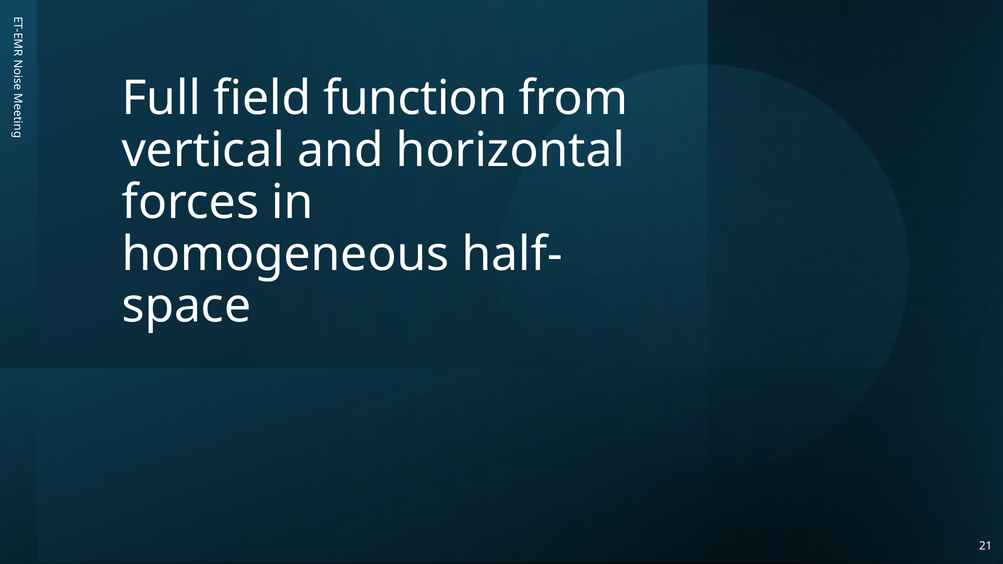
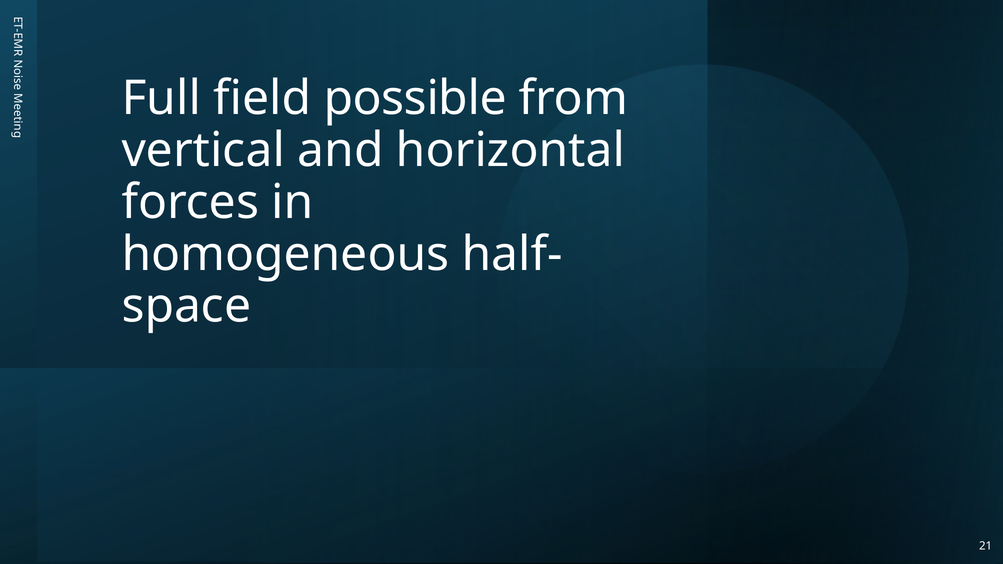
function: function -> possible (415, 99)
